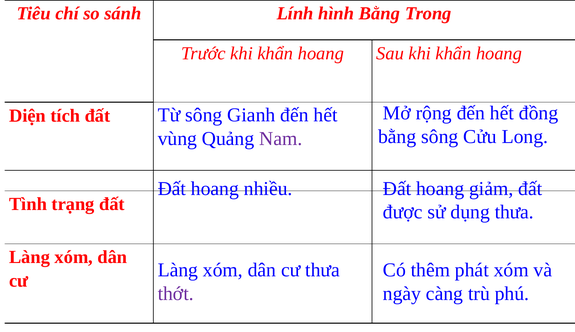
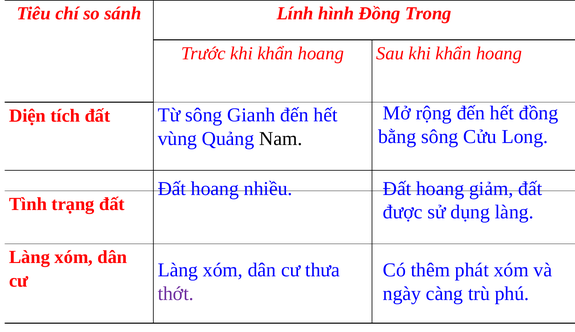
hình Bằng: Bằng -> Đồng (380, 13)
Nam colour: purple -> black (281, 138)
dụng thưa: thưa -> làng (514, 212)
